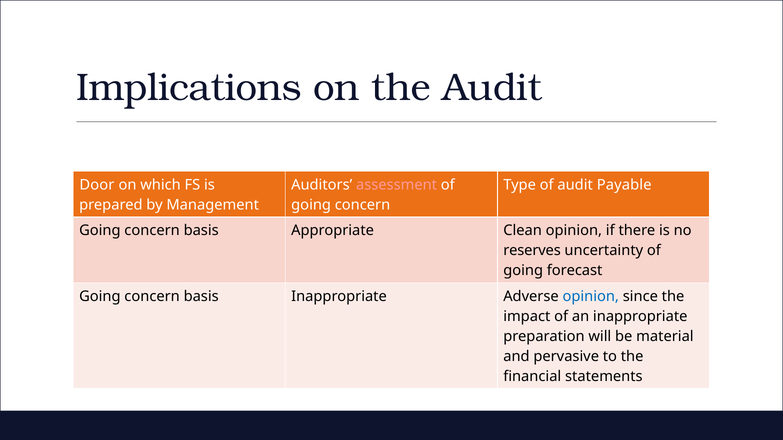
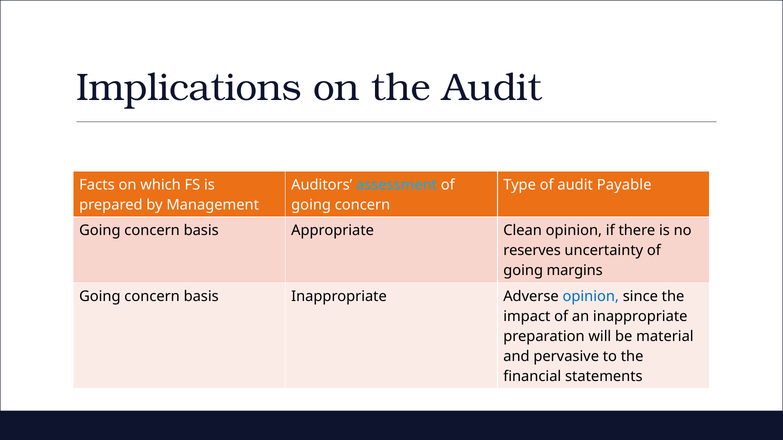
Door: Door -> Facts (97, 185)
assessment colour: pink -> light blue (397, 185)
forecast: forecast -> margins (575, 271)
